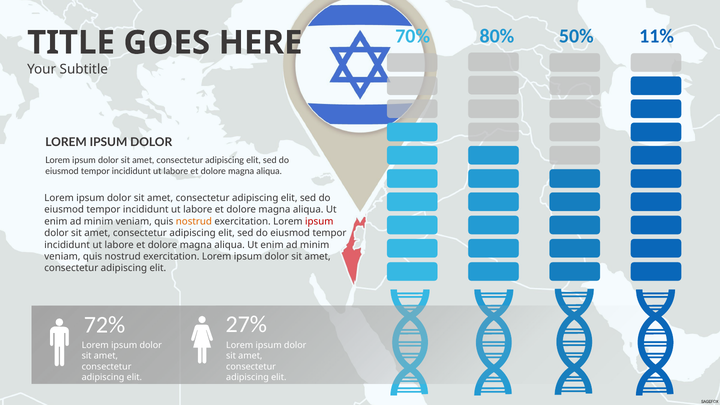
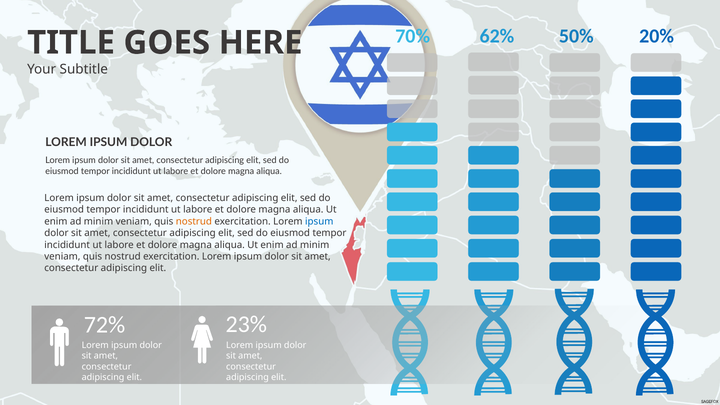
80%: 80% -> 62% (497, 36)
11%: 11% -> 20% (657, 36)
ipsum colour: red -> blue (319, 221)
27%: 27% -> 23% (246, 324)
